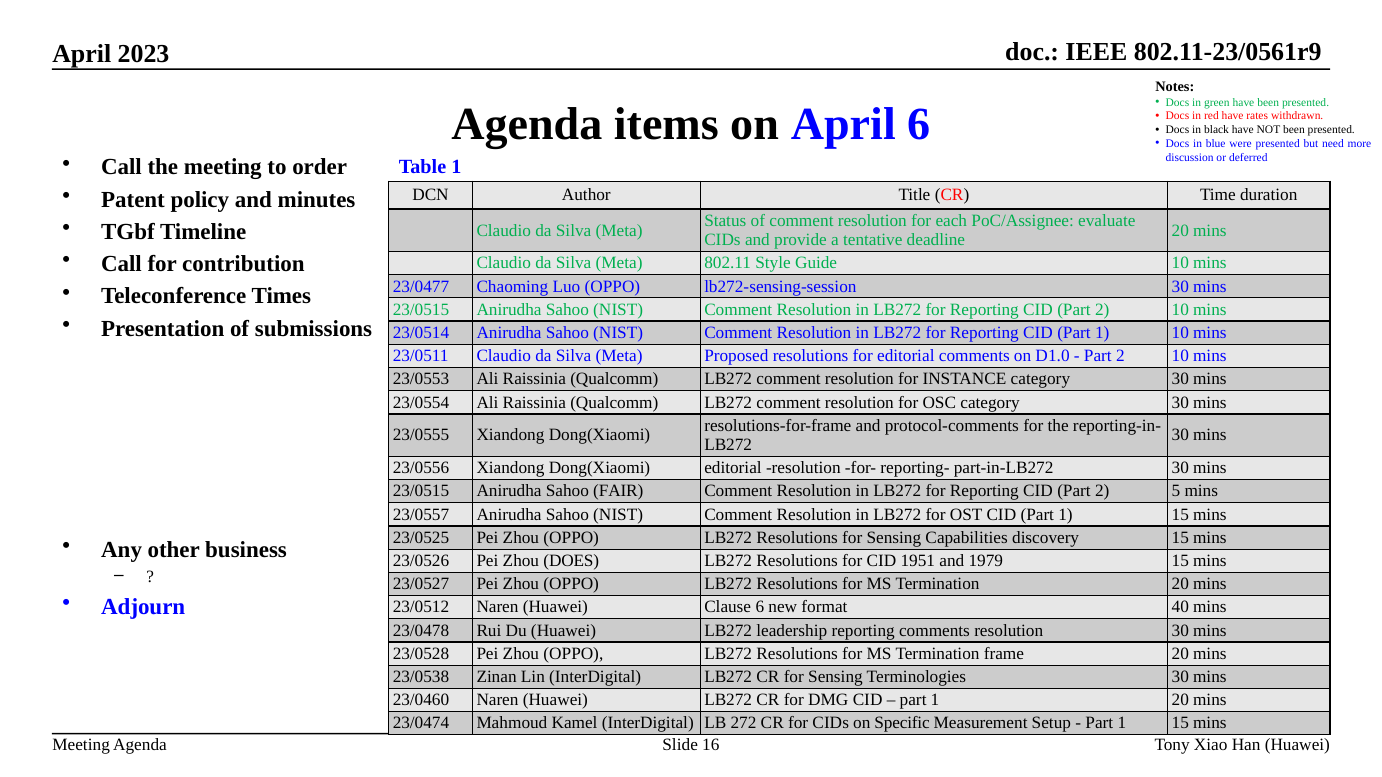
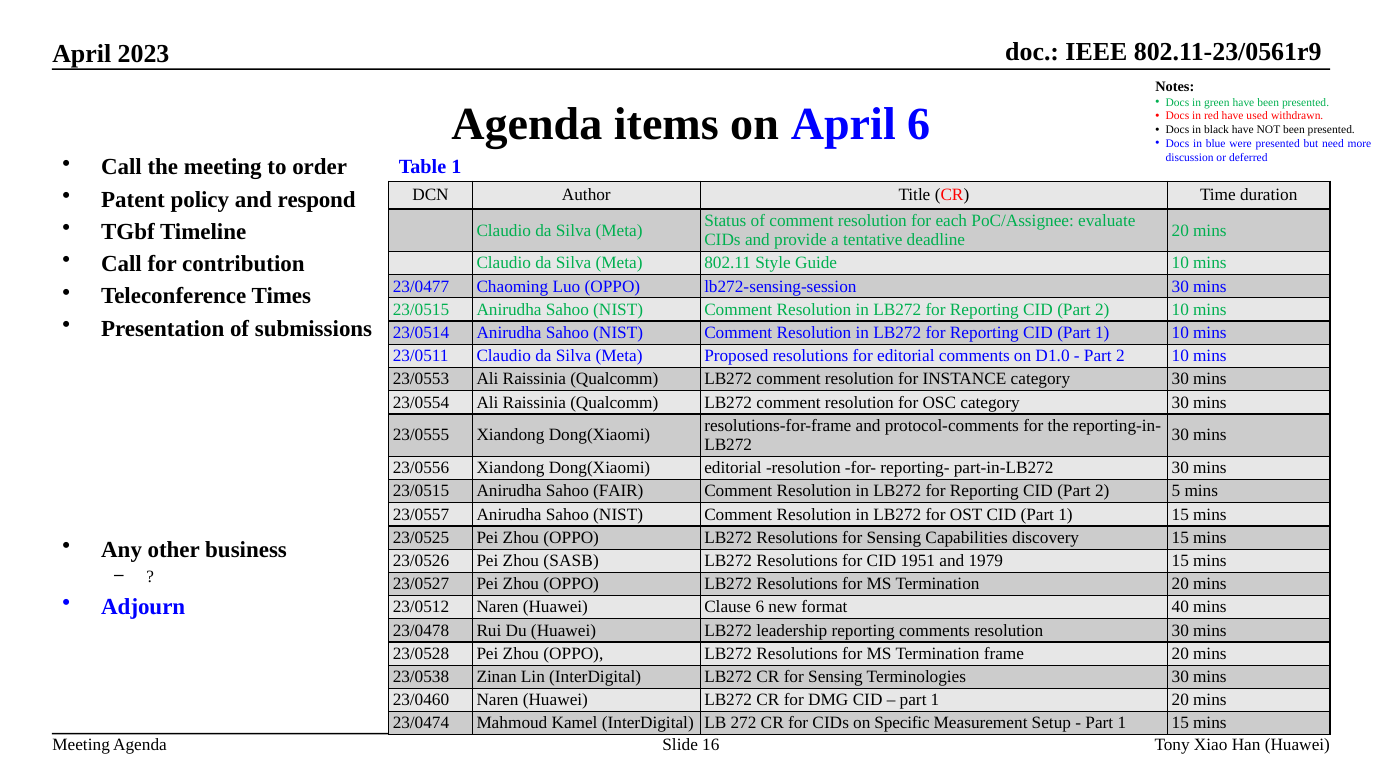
rates: rates -> used (1257, 116)
minutes: minutes -> respond (317, 200)
DOES: DOES -> SASB (571, 561)
